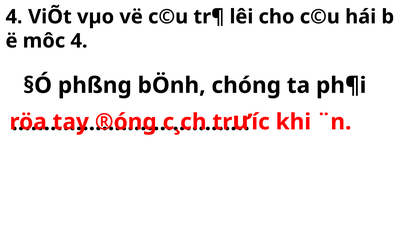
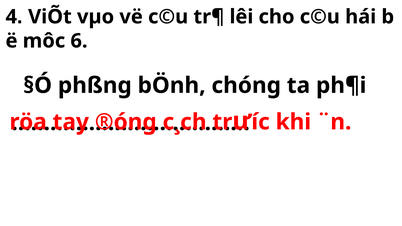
môc 4: 4 -> 6 (79, 41)
